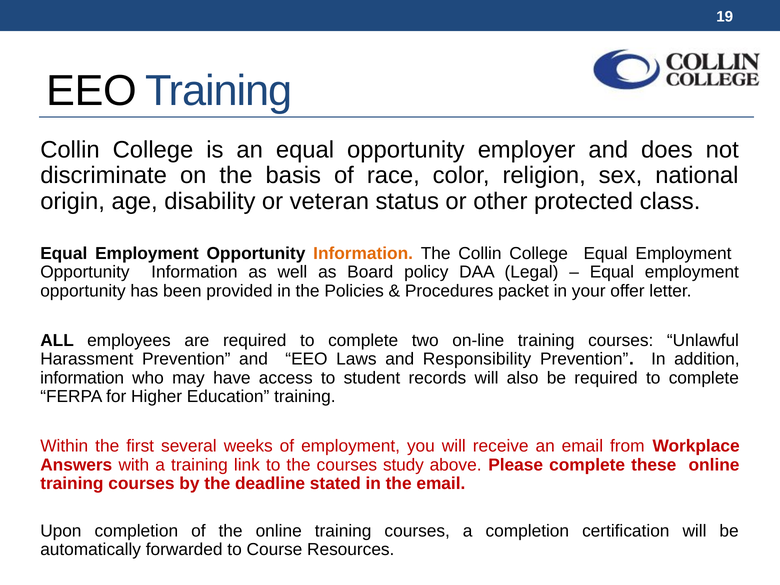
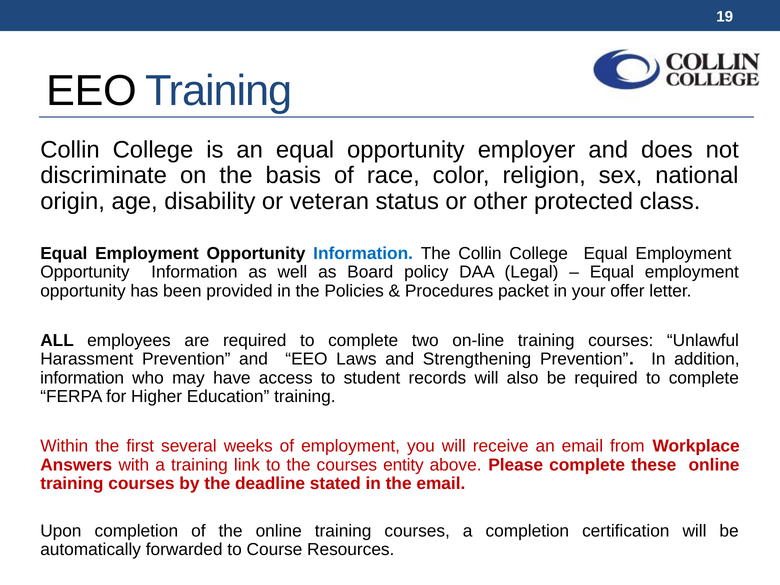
Information colour: orange -> blue (363, 254)
Responsibility: Responsibility -> Strengthening (477, 359)
study: study -> entity (403, 465)
